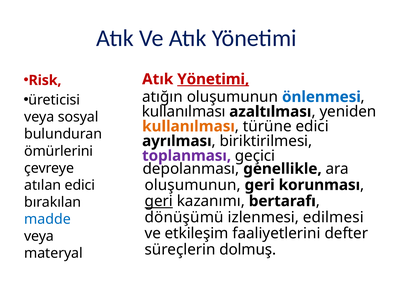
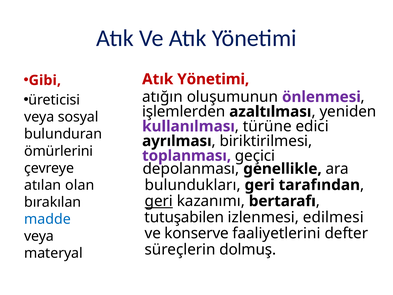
Risk: Risk -> Gibi (45, 80)
Yönetimi underline: present -> none (213, 79)
önlenmesi colour: blue -> purple (321, 97)
kullanılması: kullanılması -> işlemlerden (184, 112)
kullanılması colour: orange -> purple (189, 126)
oluşumunun: oluşumunun -> bulundukları (193, 185)
korunması: korunması -> tarafından (319, 185)
atılan edici: edici -> olan (80, 185)
dönüşümü: dönüşümü -> tutuşabilen (184, 217)
etkileşim: etkileşim -> konserve (197, 233)
